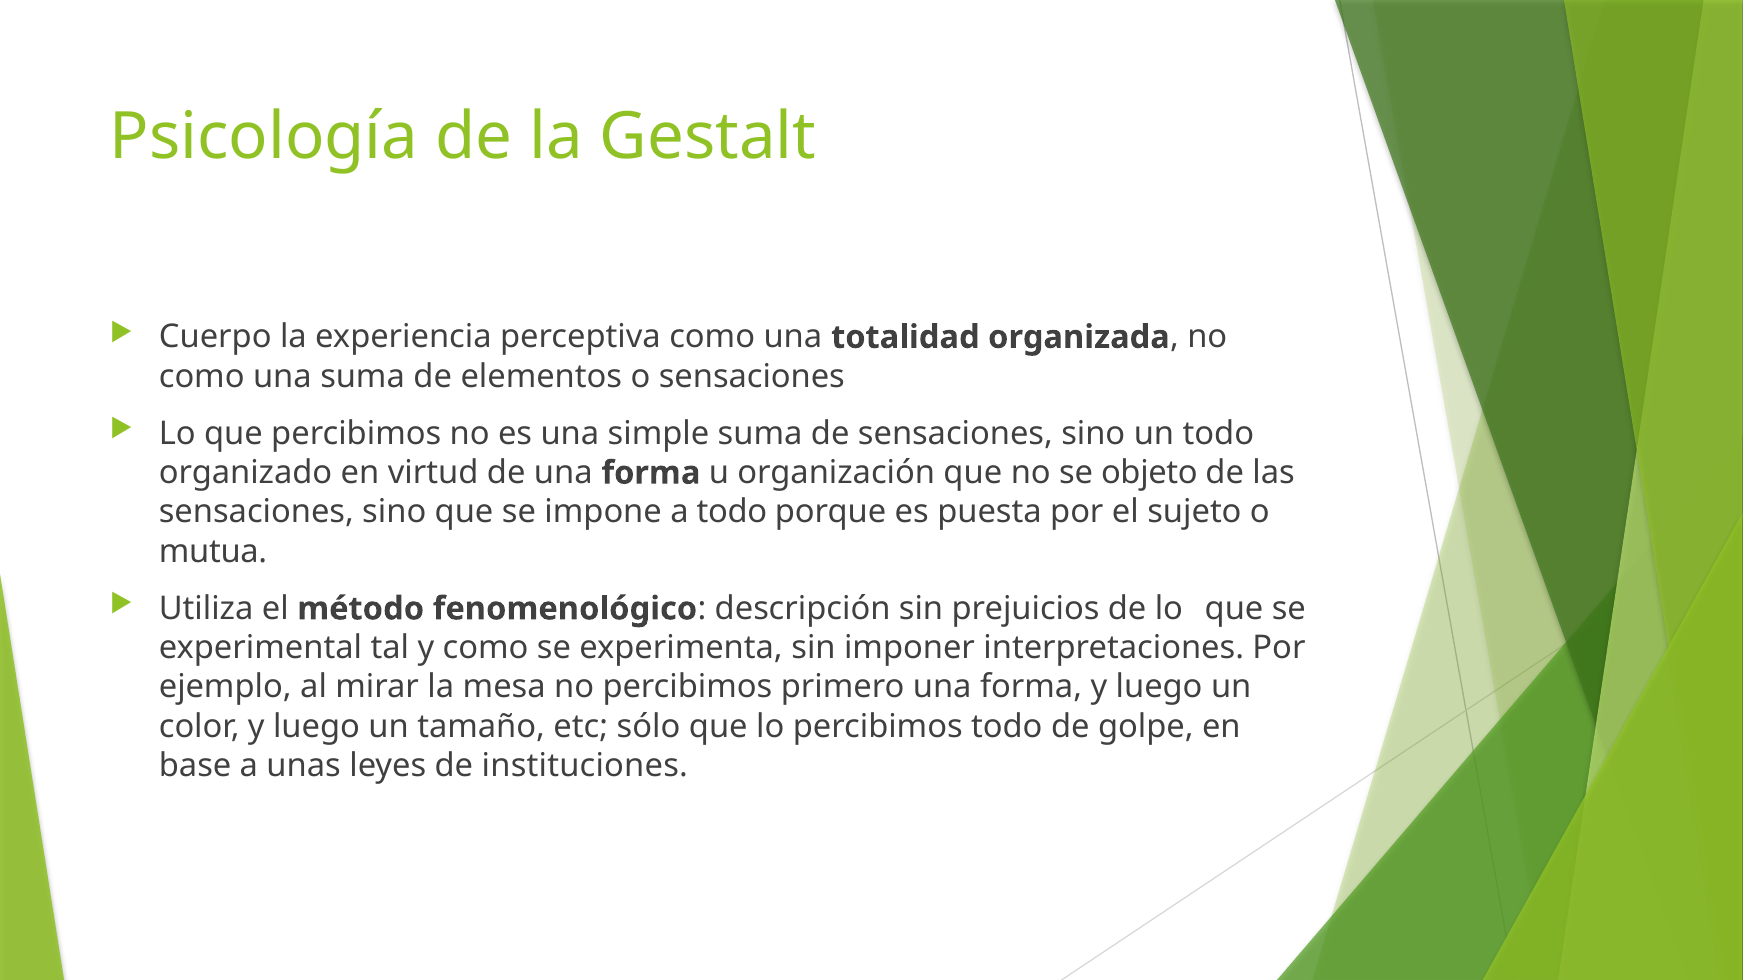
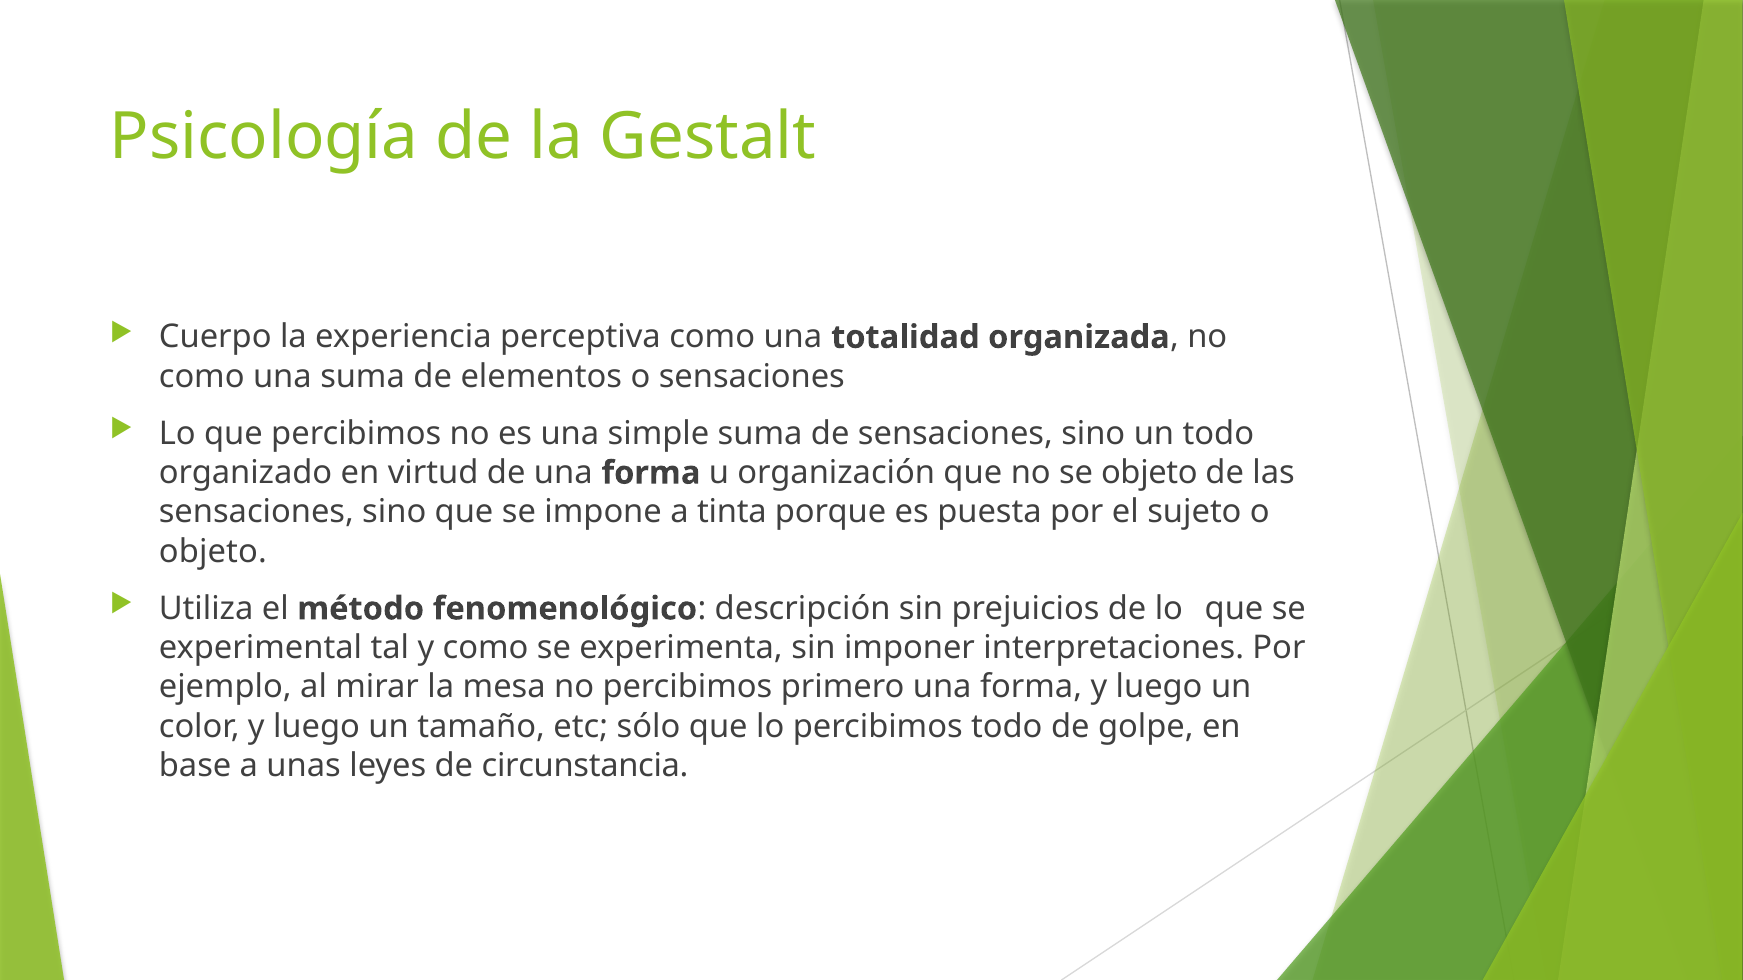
a todo: todo -> tinta (732, 512)
mutua: mutua -> objeto (213, 552)
instituciones: instituciones -> circunstancia (585, 766)
